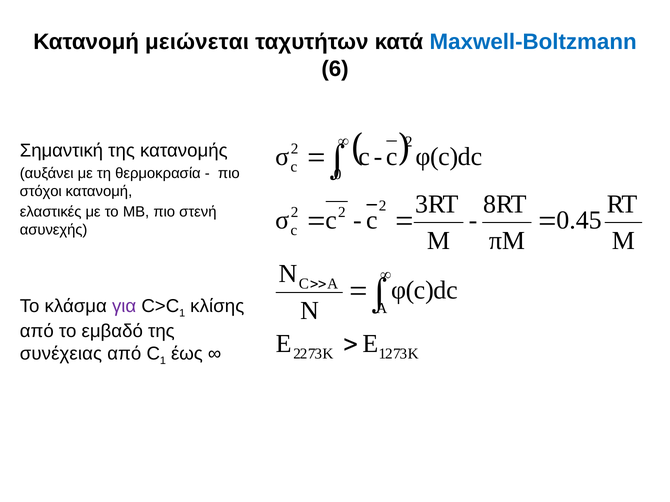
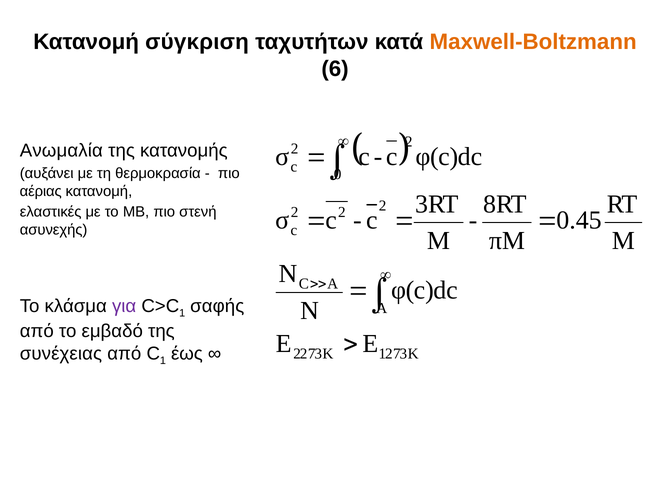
μειώνεται: μειώνεται -> σύγκριση (197, 42)
Maxwell-Boltzmann colour: blue -> orange (533, 42)
Σημαντική: Σημαντική -> Ανωμαλία (61, 151)
στόχοι: στόχοι -> αέριας (41, 191)
κλίσης: κλίσης -> σαφής (217, 306)
